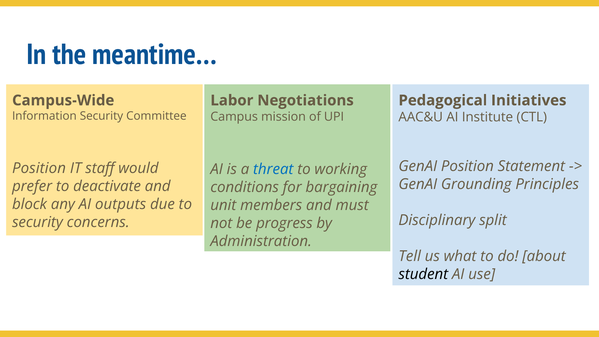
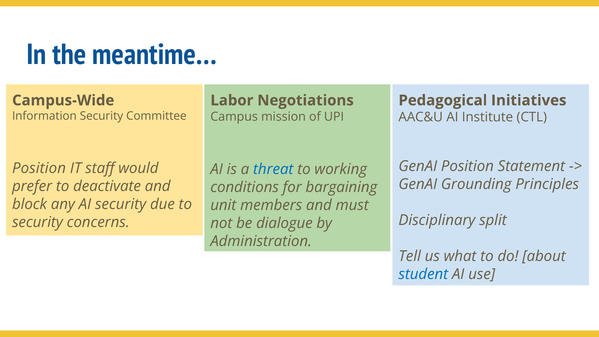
AI outputs: outputs -> security (121, 204)
progress: progress -> dialogue (284, 223)
student colour: black -> blue (423, 274)
